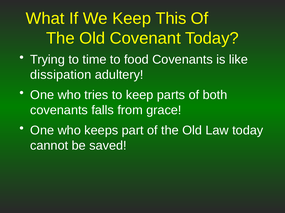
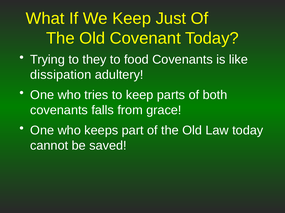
This: This -> Just (171, 19)
time: time -> they (94, 60)
